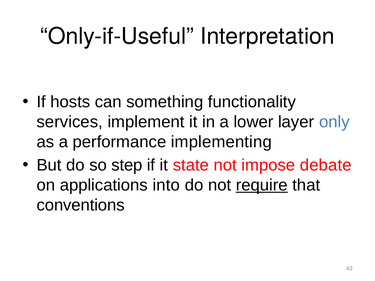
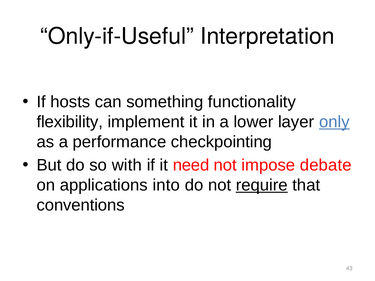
services: services -> flexibility (70, 122)
only underline: none -> present (334, 122)
implementing: implementing -> checkpointing (221, 142)
step: step -> with (127, 165)
state: state -> need (191, 165)
